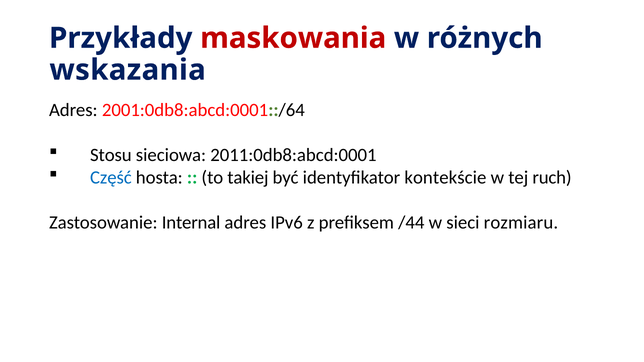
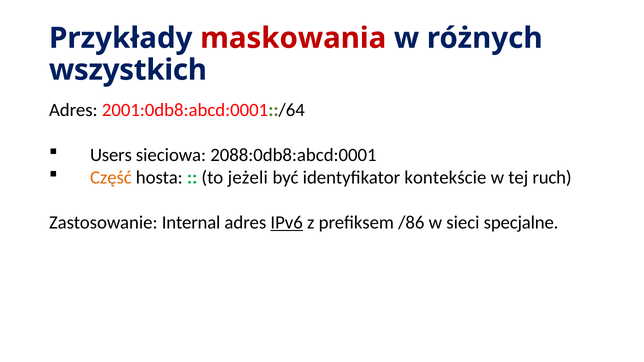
wskazania: wskazania -> wszystkich (128, 70)
Stosu: Stosu -> Users (111, 155)
2011:0db8:abcd:0001: 2011:0db8:abcd:0001 -> 2088:0db8:abcd:0001 (293, 155)
Część colour: blue -> orange (111, 178)
takiej: takiej -> jeżeli (248, 178)
IPv6 underline: none -> present (287, 223)
/44: /44 -> /86 (411, 223)
rozmiaru: rozmiaru -> specjalne (521, 223)
